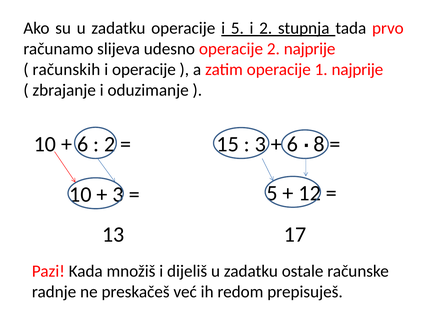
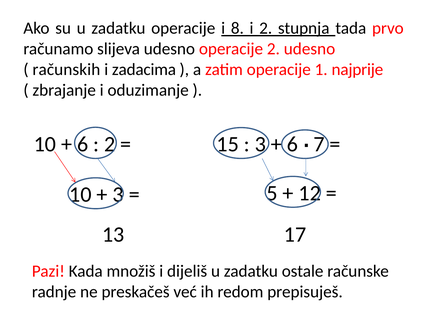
i 5: 5 -> 8 (237, 28)
2 najprije: najprije -> udesno (309, 49)
i operacije: operacije -> zadacima (144, 69)
8: 8 -> 7 (319, 144)
